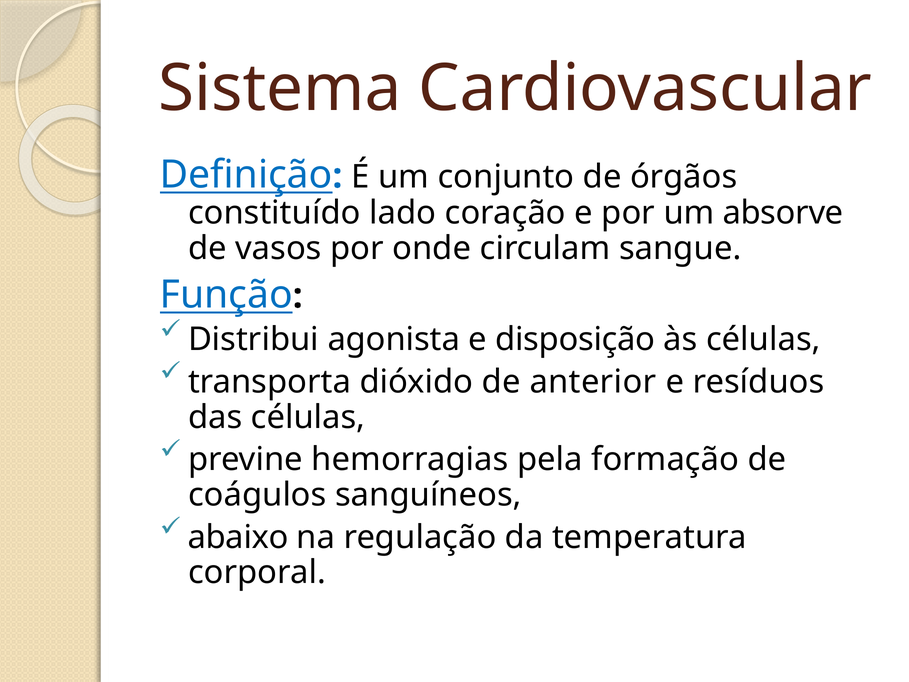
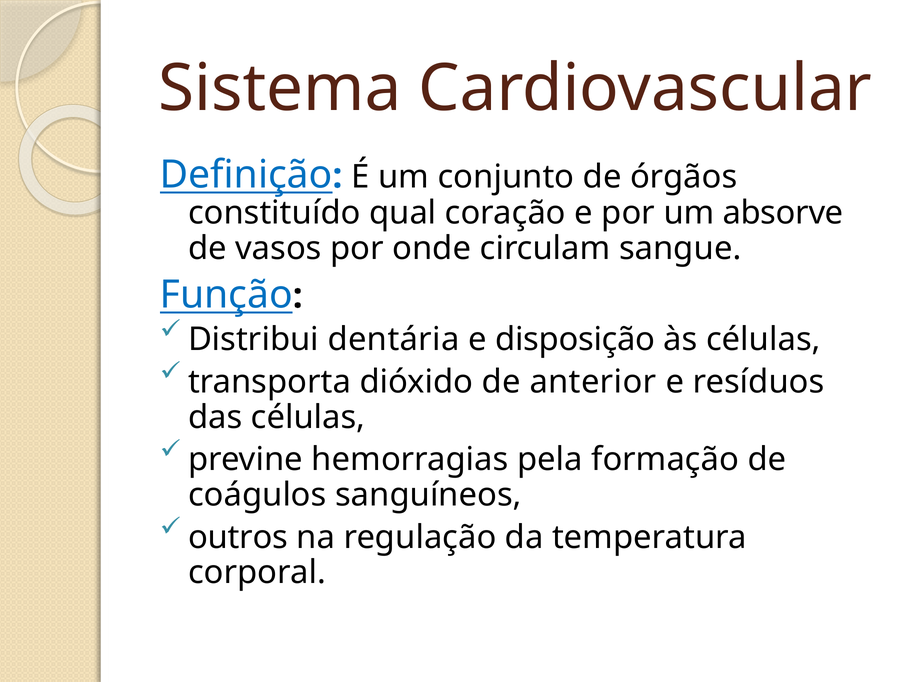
lado: lado -> qual (403, 213)
agonista: agonista -> dentária (394, 339)
abaixo: abaixo -> outros (238, 537)
